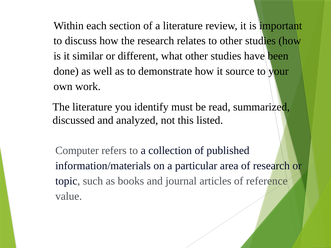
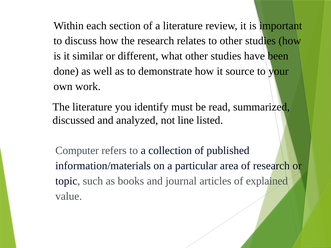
this: this -> line (186, 120)
reference: reference -> explained (267, 181)
